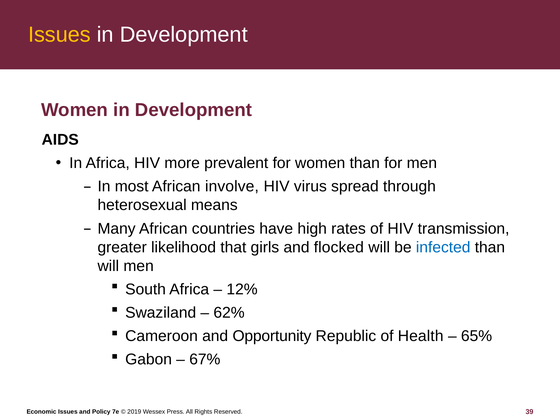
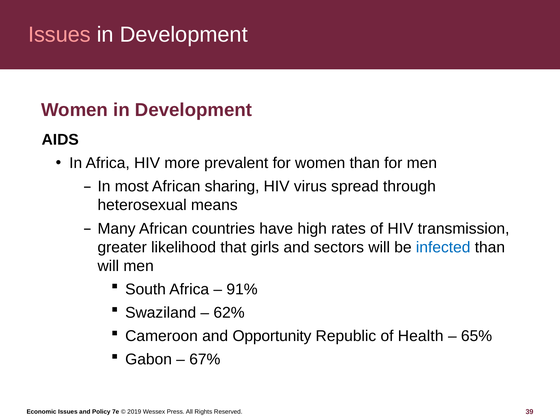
Issues colour: yellow -> pink (59, 35)
involve: involve -> sharing (232, 186)
flocked: flocked -> sectors (339, 247)
12%: 12% -> 91% (242, 289)
